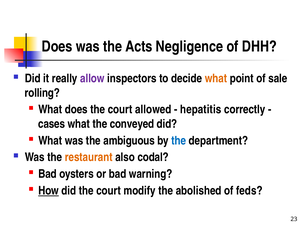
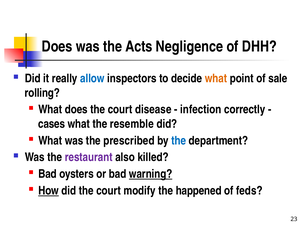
allow colour: purple -> blue (92, 79)
allowed: allowed -> disease (153, 110)
hepatitis: hepatitis -> infection (201, 110)
conveyed: conveyed -> resemble (132, 124)
ambiguous: ambiguous -> prescribed (129, 141)
restaurant colour: orange -> purple (89, 157)
codal: codal -> killed (153, 157)
warning underline: none -> present (151, 174)
abolished: abolished -> happened (199, 191)
